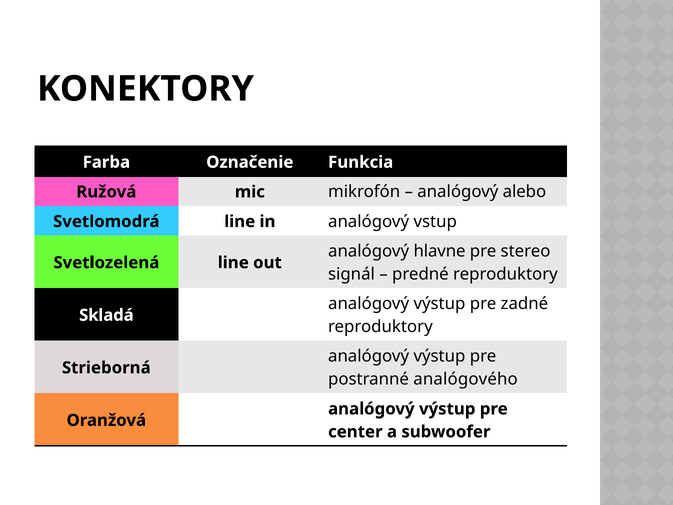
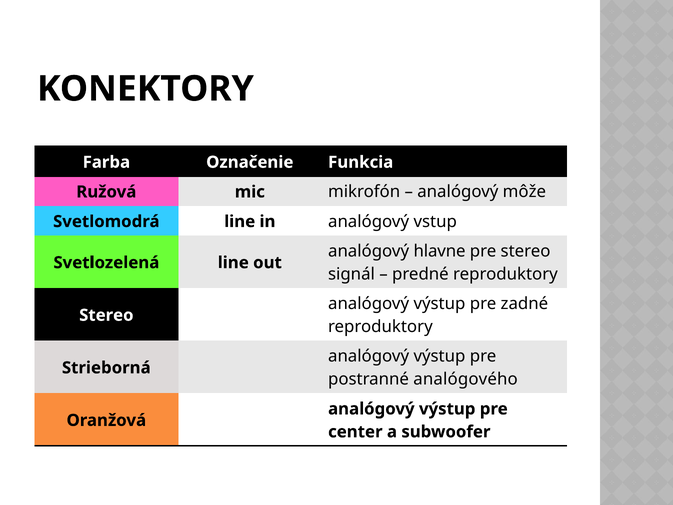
alebo: alebo -> môže (524, 192)
Skladá: Skladá -> Stereo (106, 315)
